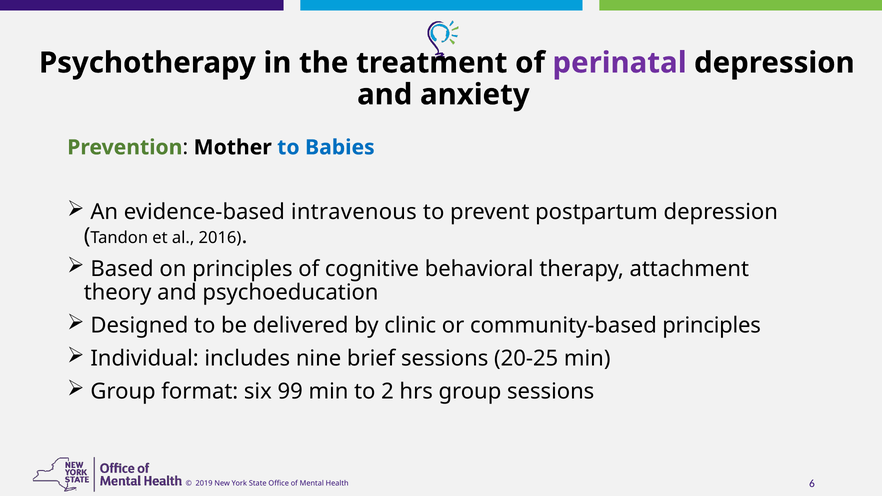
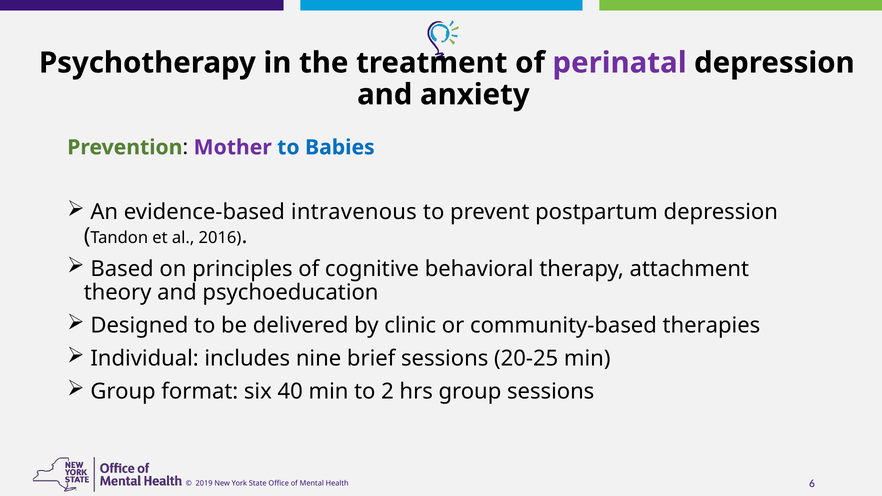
Mother colour: black -> purple (233, 147)
community-based principles: principles -> therapies (711, 326)
99: 99 -> 40 (290, 392)
